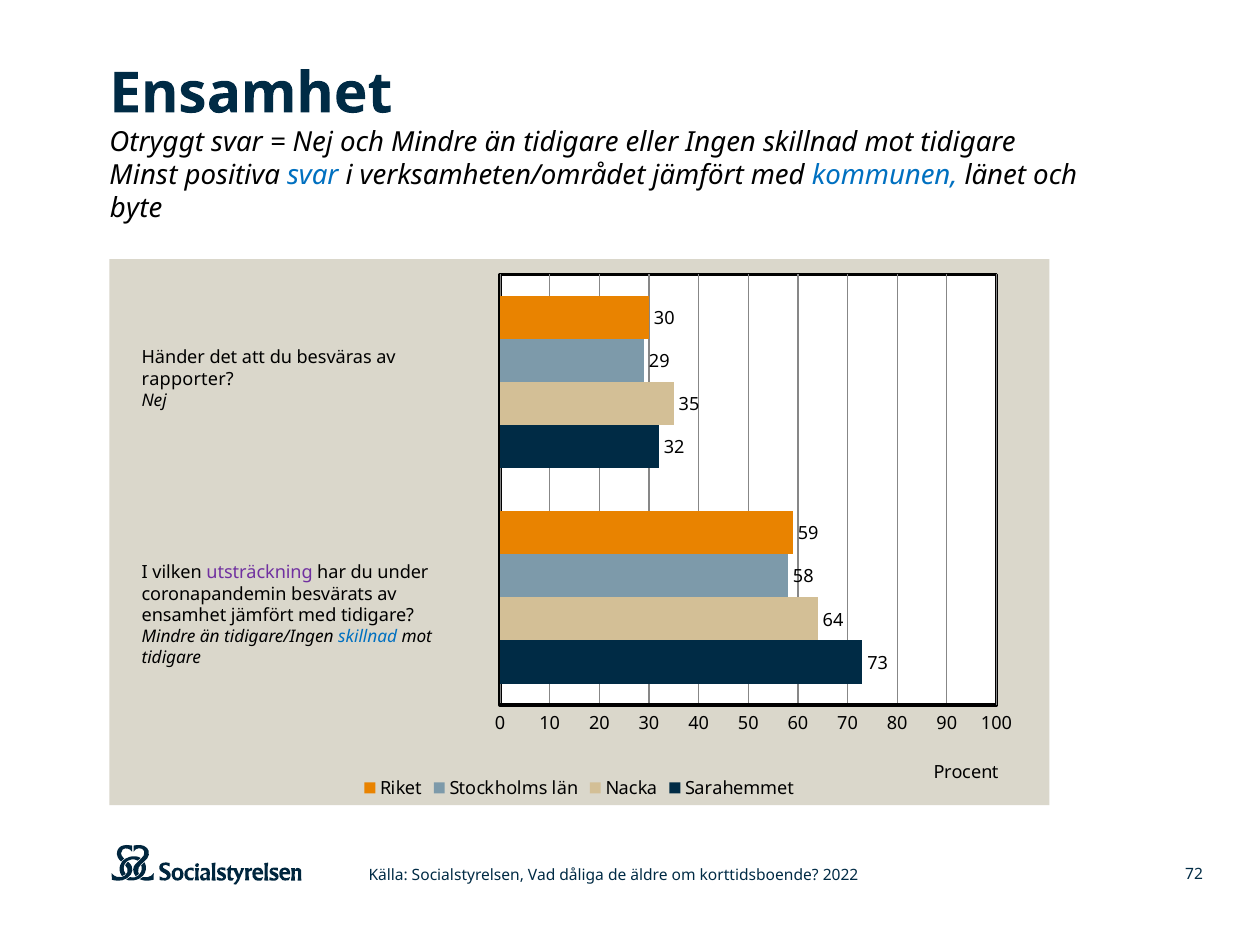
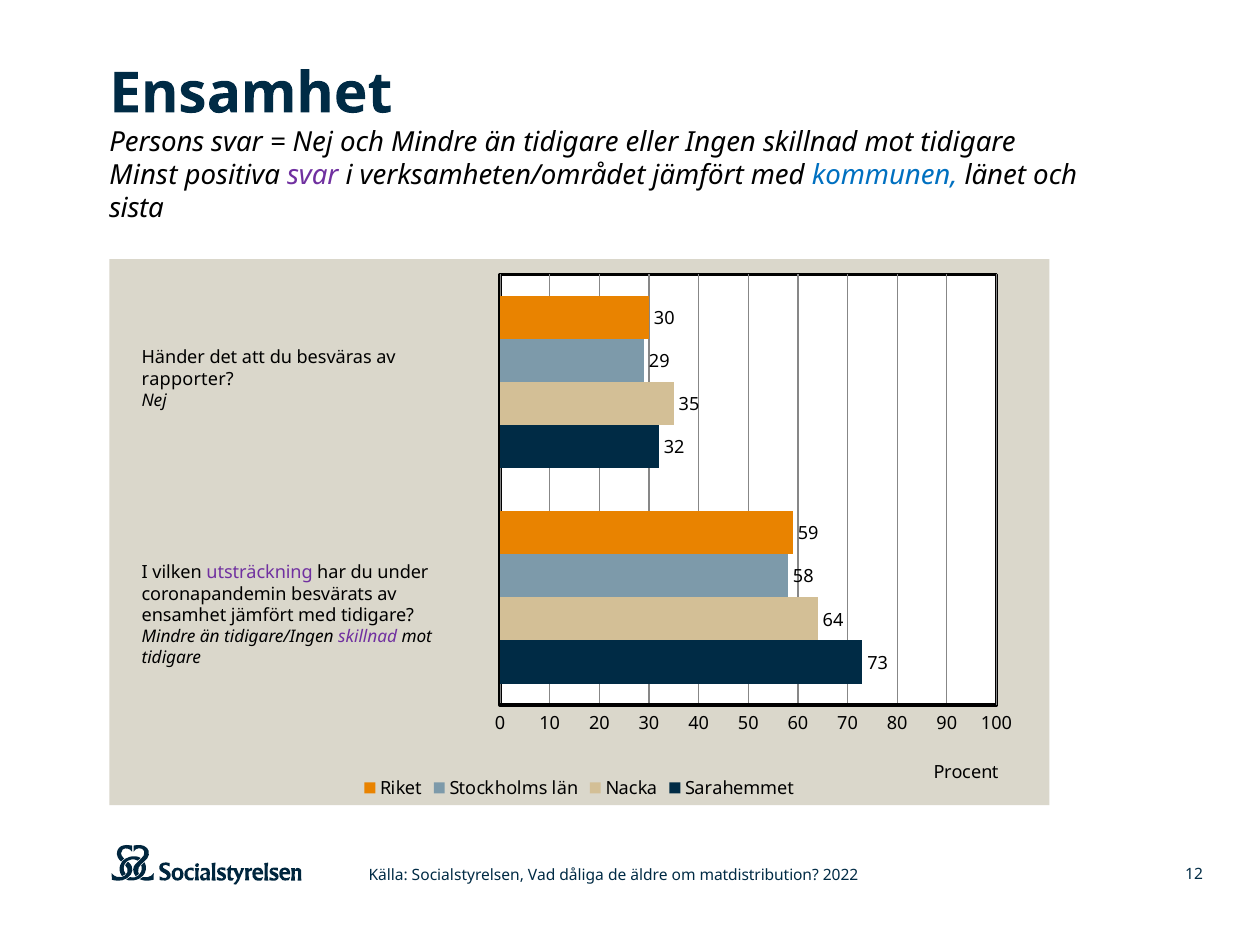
Otryggt: Otryggt -> Persons (157, 142)
svar colour: blue -> purple (313, 176)
byte: byte -> sista (136, 209)
skillnad colour: blue -> purple (368, 637)
korttidsboende: korttidsboende -> matdistribution (759, 876)
72: 72 -> 12 (1194, 875)
